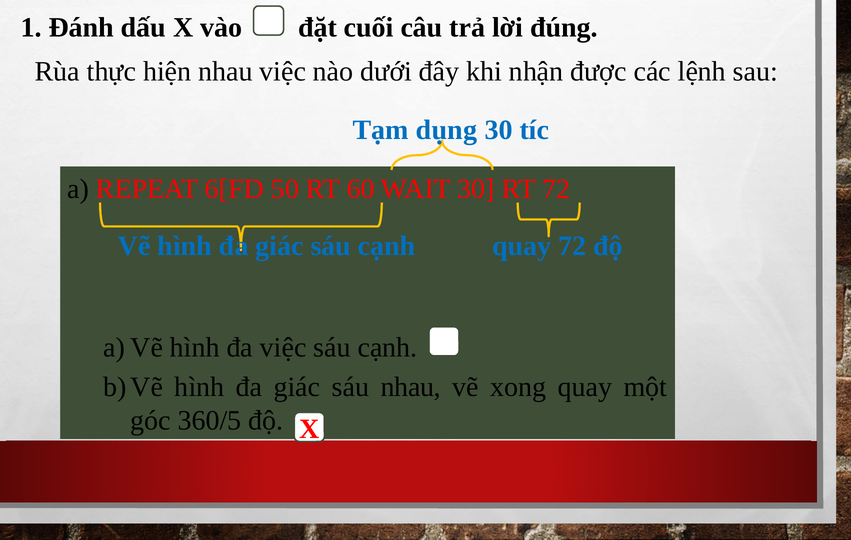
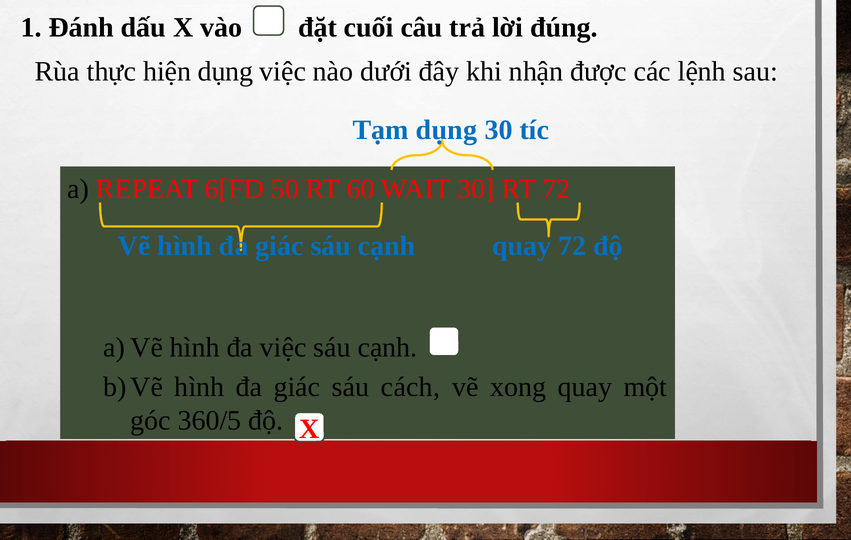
hiện nhau: nhau -> dụng (226, 71)
sáu nhau: nhau -> cách (411, 387)
